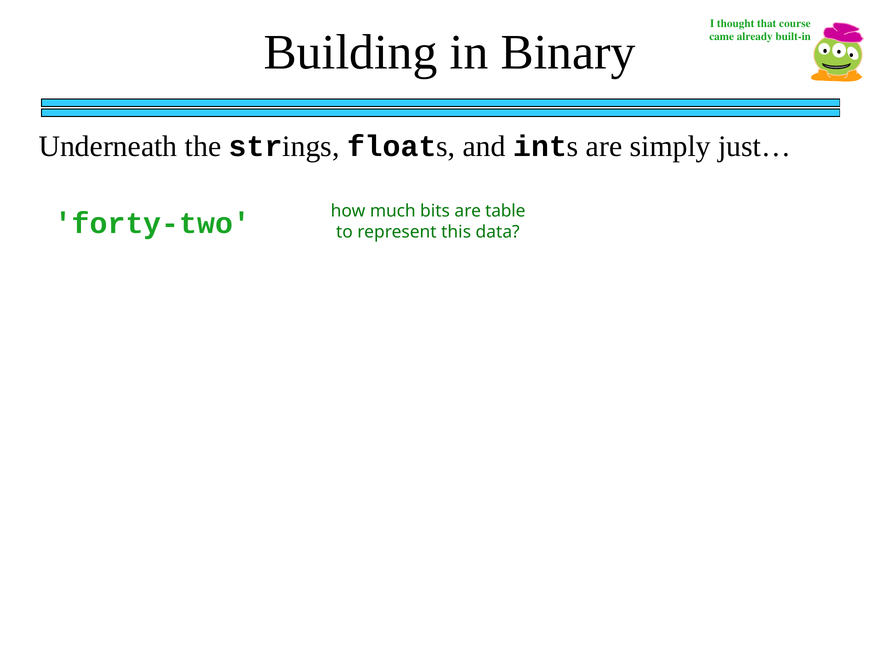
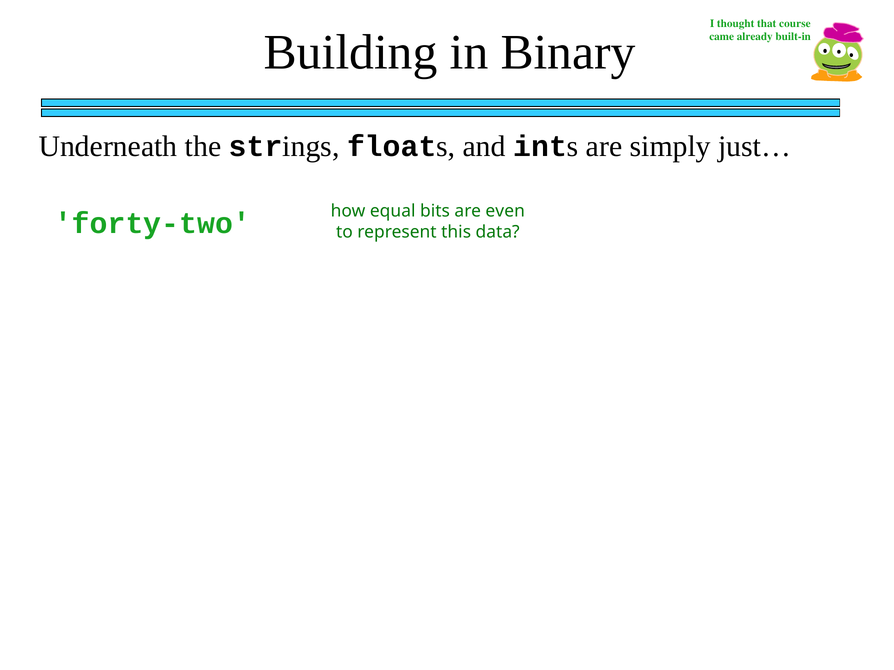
much: much -> equal (393, 211)
table: table -> even (505, 211)
